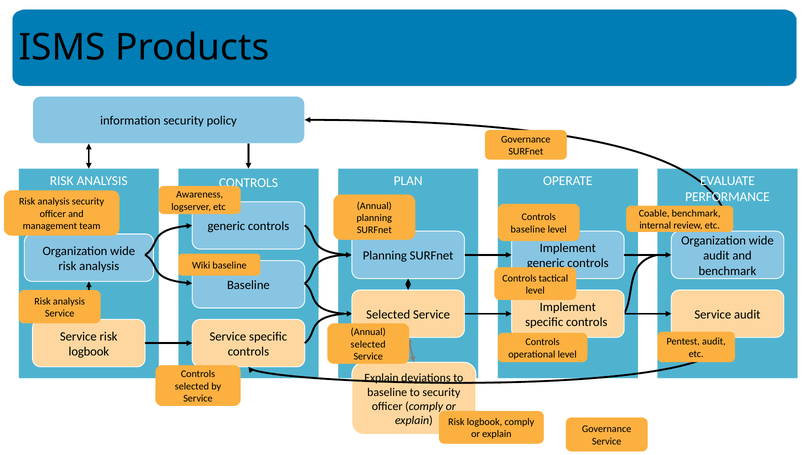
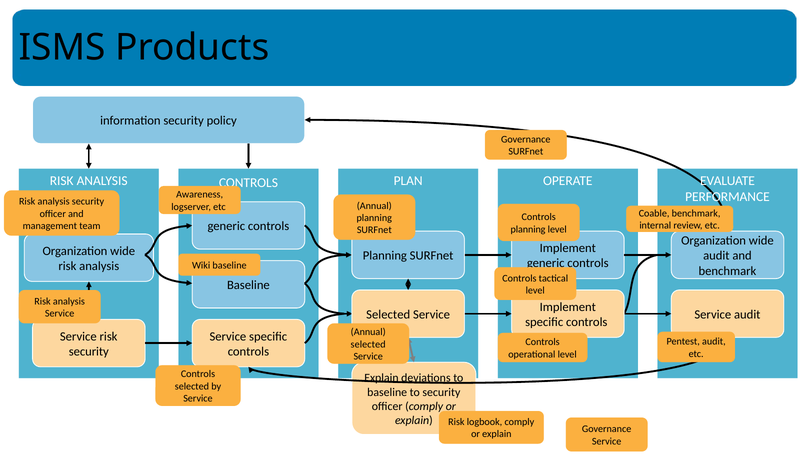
baseline: baseline -> planning (528, 229)
logbook: logbook -> security (89, 352)
